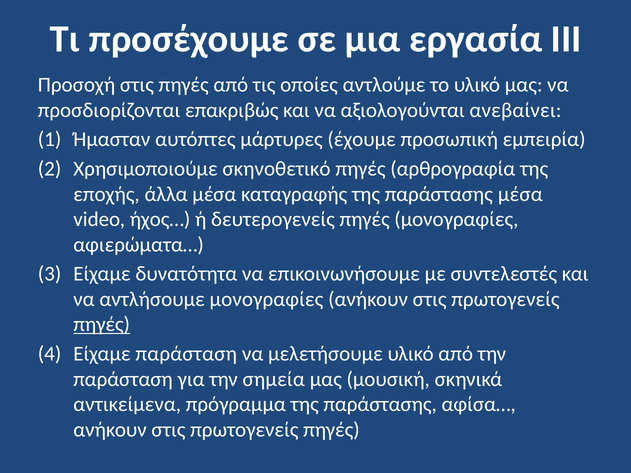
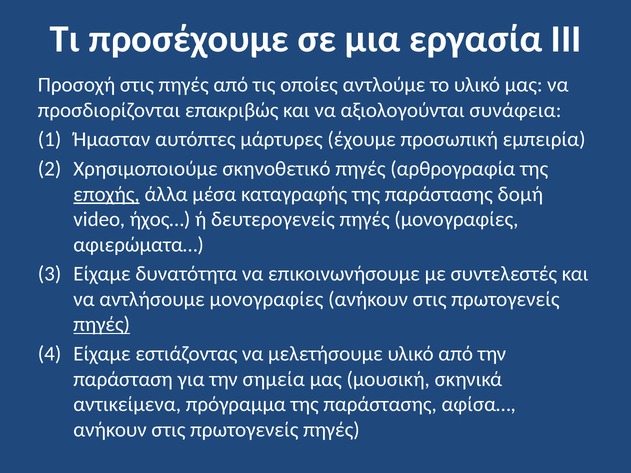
ανεβαίνει: ανεβαίνει -> συνάφεια (515, 110)
εποχής underline: none -> present (107, 194)
παράστασης μέσα: μέσα -> δομή (520, 194)
Είχαμε παράσταση: παράσταση -> εστιάζοντας (186, 354)
